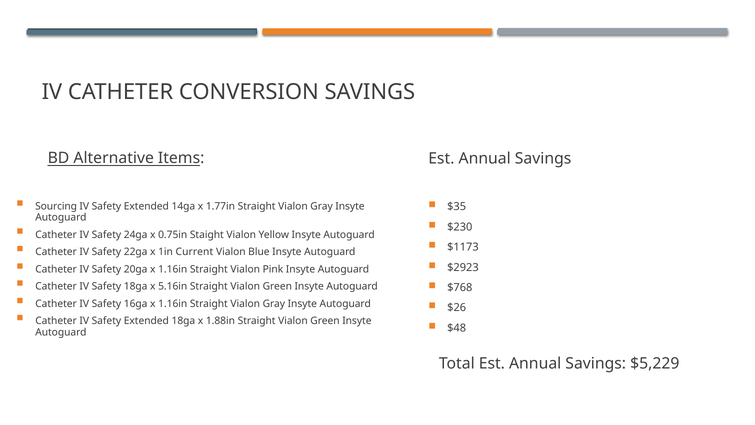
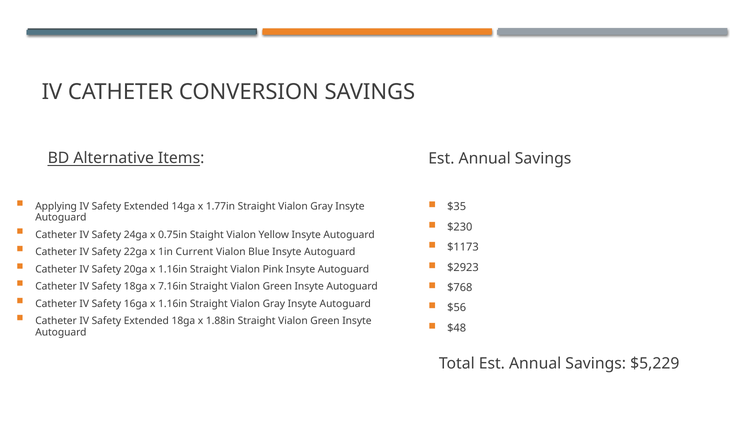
Sourcing: Sourcing -> Applying (56, 206)
5.16in: 5.16in -> 7.16in (173, 286)
$26: $26 -> $56 (457, 308)
